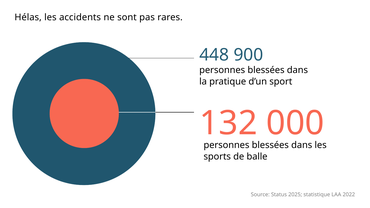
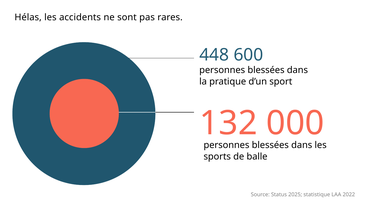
900: 900 -> 600 (248, 55)
